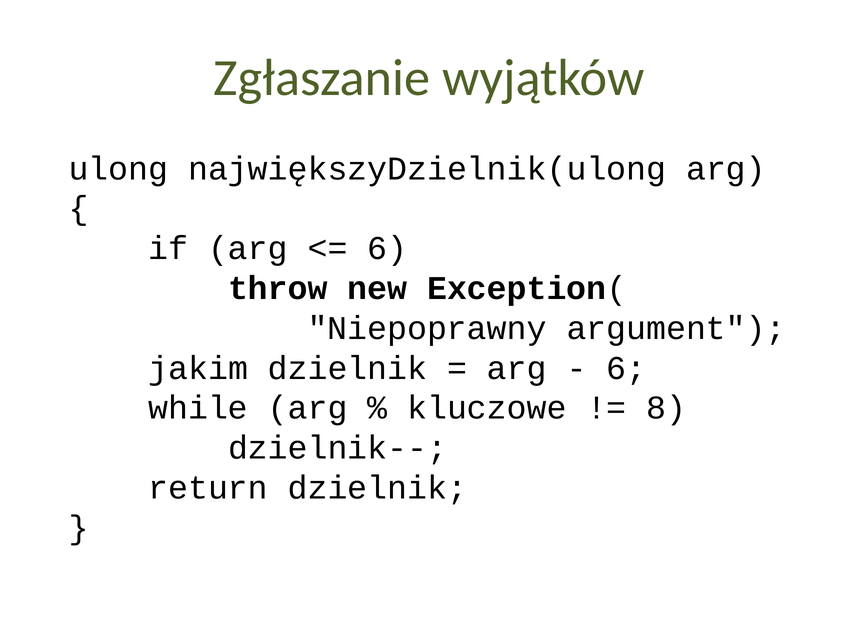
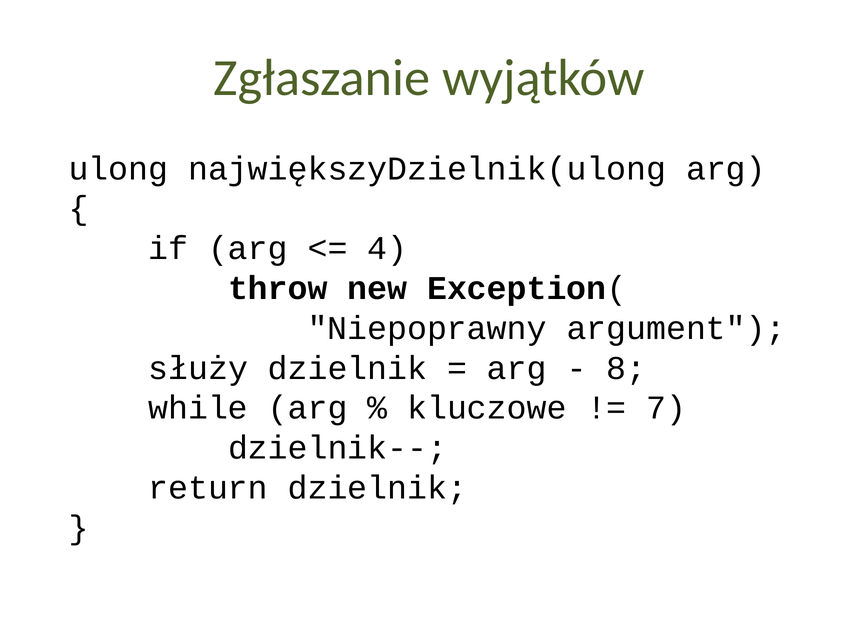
6: 6 -> 4 (387, 248)
jakim: jakim -> służy (198, 368)
6: 6 -> 8 (626, 368)
8: 8 -> 7 (666, 408)
